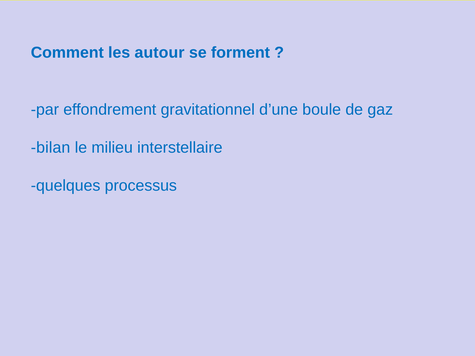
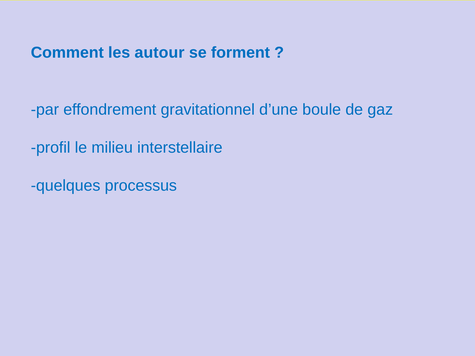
bilan: bilan -> profil (51, 148)
